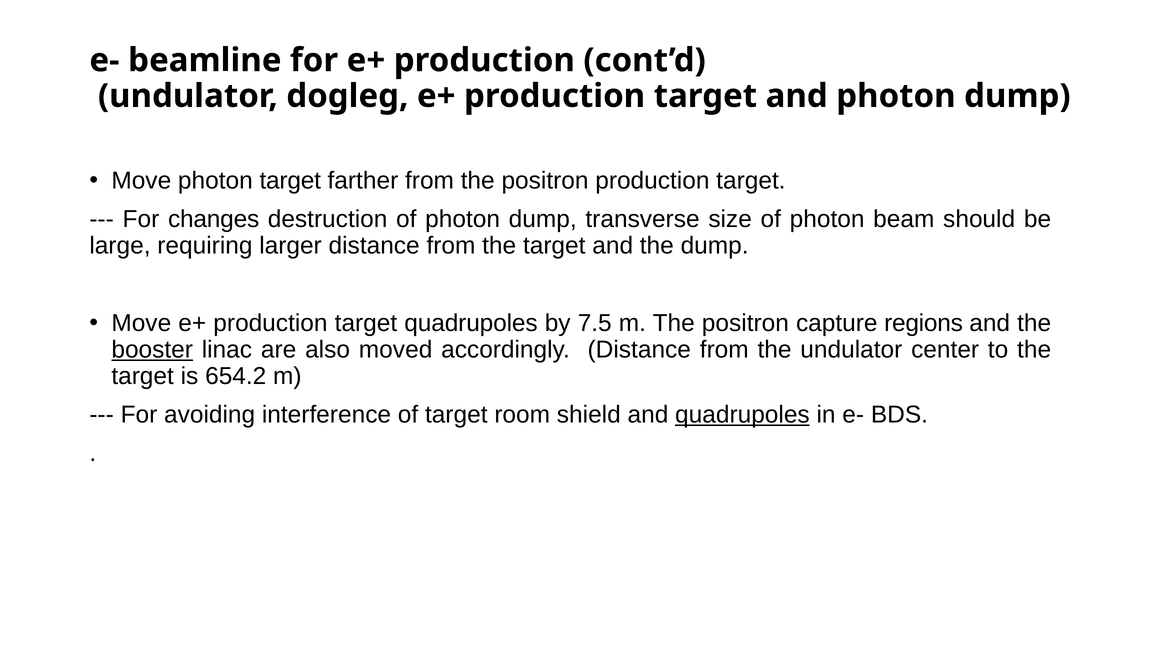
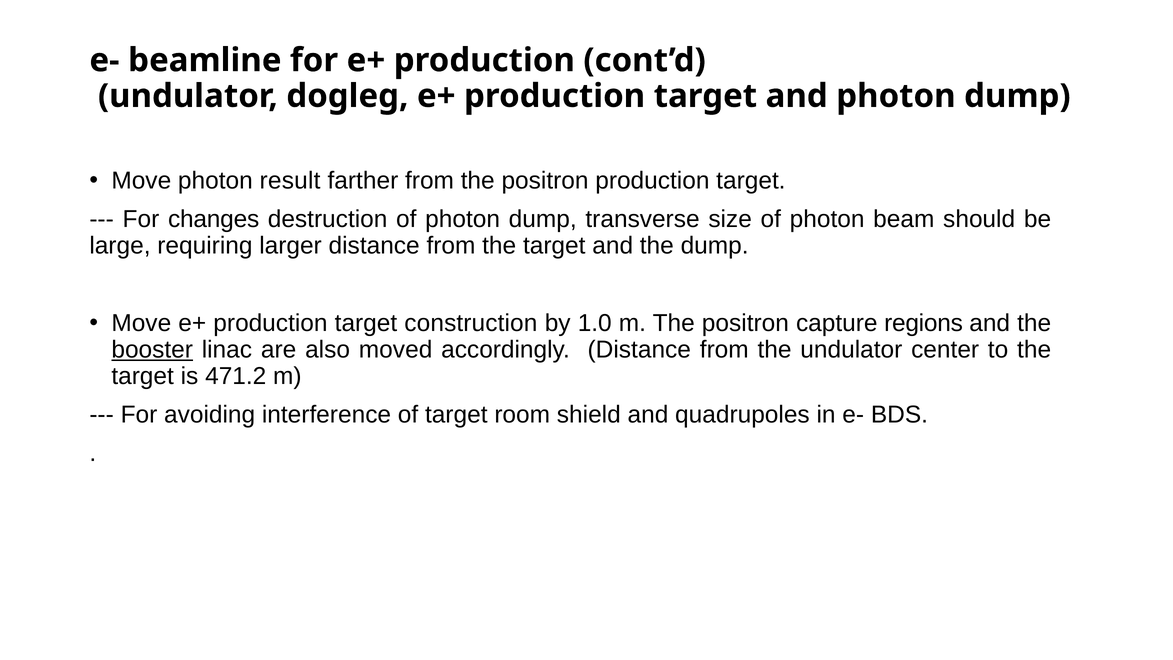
photon target: target -> result (290, 181)
target quadrupoles: quadrupoles -> construction (471, 323)
7.5: 7.5 -> 1.0 (595, 323)
654.2: 654.2 -> 471.2 (236, 376)
quadrupoles underline: present -> none (742, 415)
